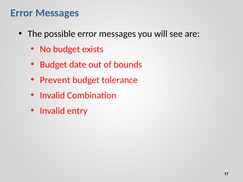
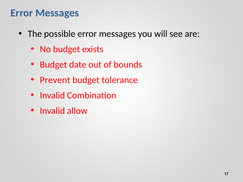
entry: entry -> allow (77, 111)
